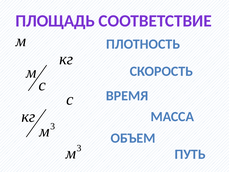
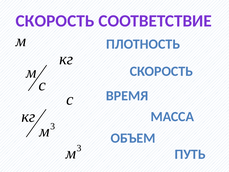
ПЛОЩАДЬ: ПЛОЩАДЬ -> СКОРОСТЬ (55, 21)
